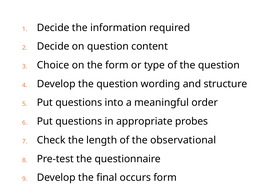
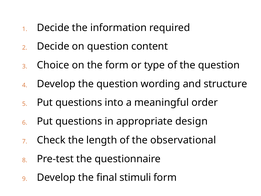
probes: probes -> design (191, 121)
occurs: occurs -> stimuli (135, 177)
